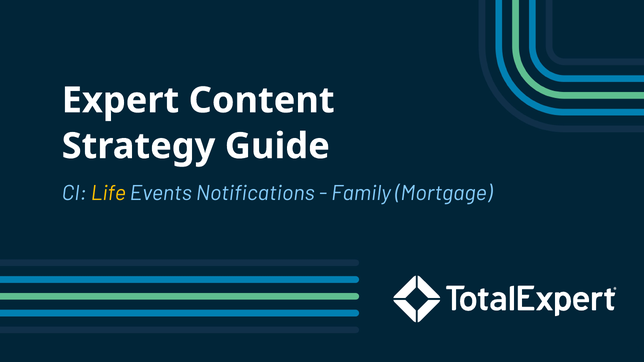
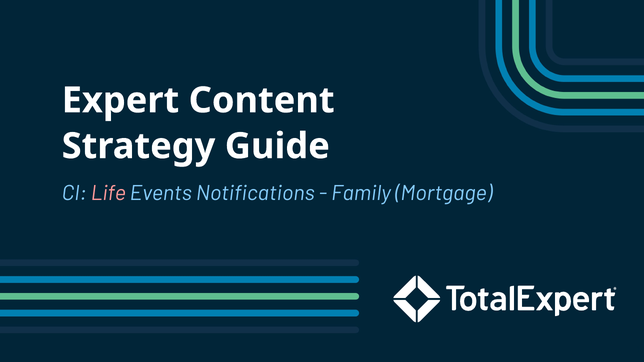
Life colour: yellow -> pink (108, 193)
